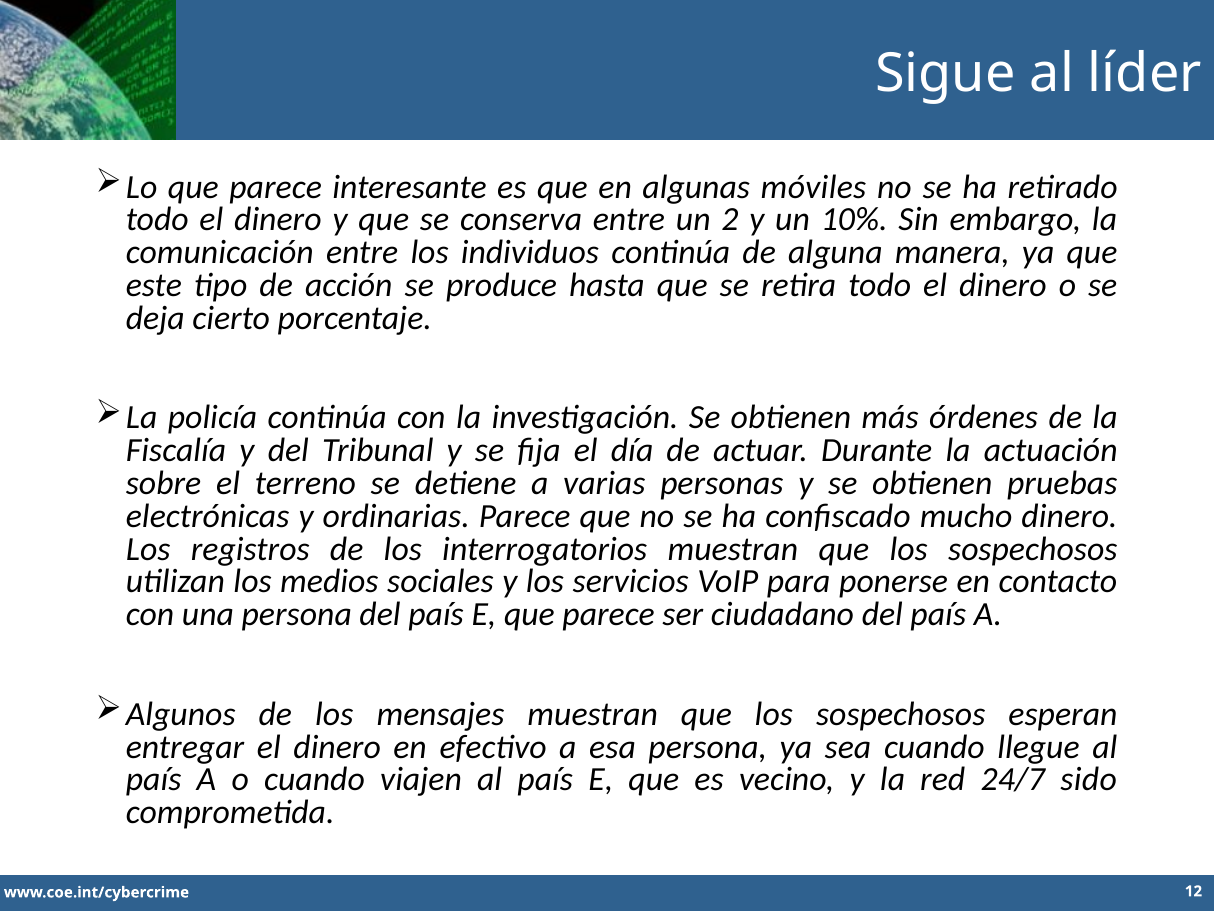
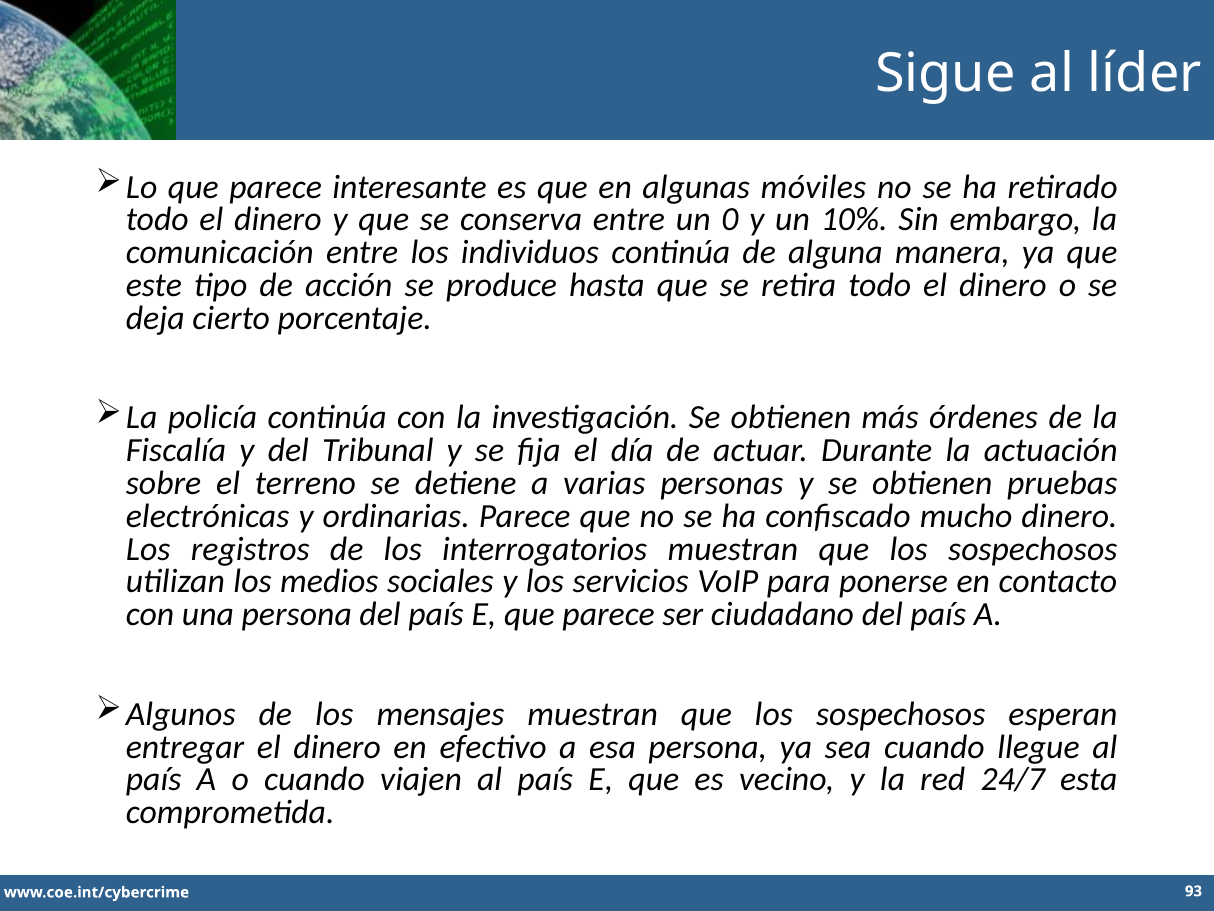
2: 2 -> 0 (730, 220)
sido: sido -> esta (1089, 779)
12: 12 -> 93 (1193, 891)
